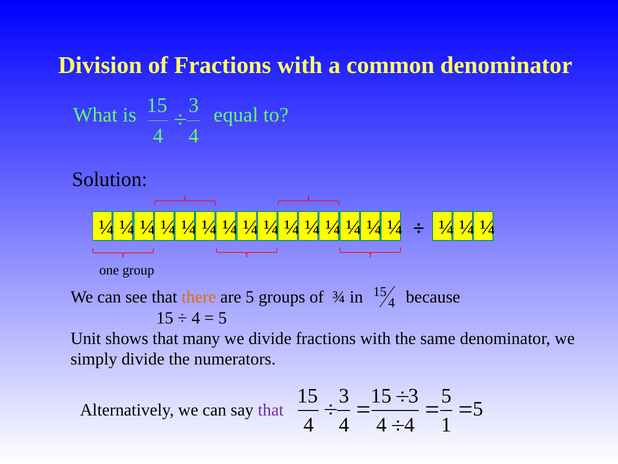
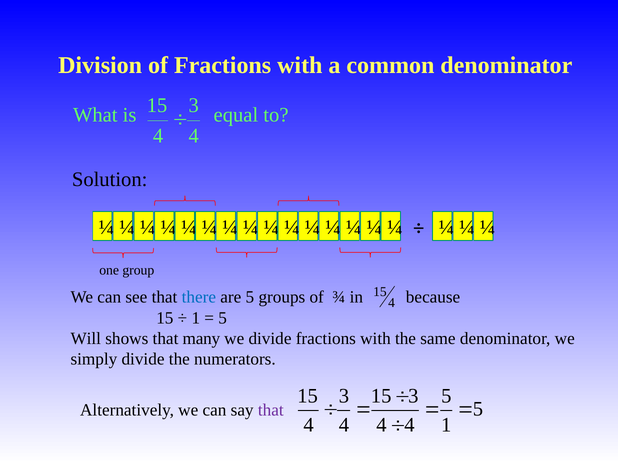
there colour: orange -> blue (199, 297)
4: 4 -> 1 (196, 318)
Unit: Unit -> Will (86, 338)
